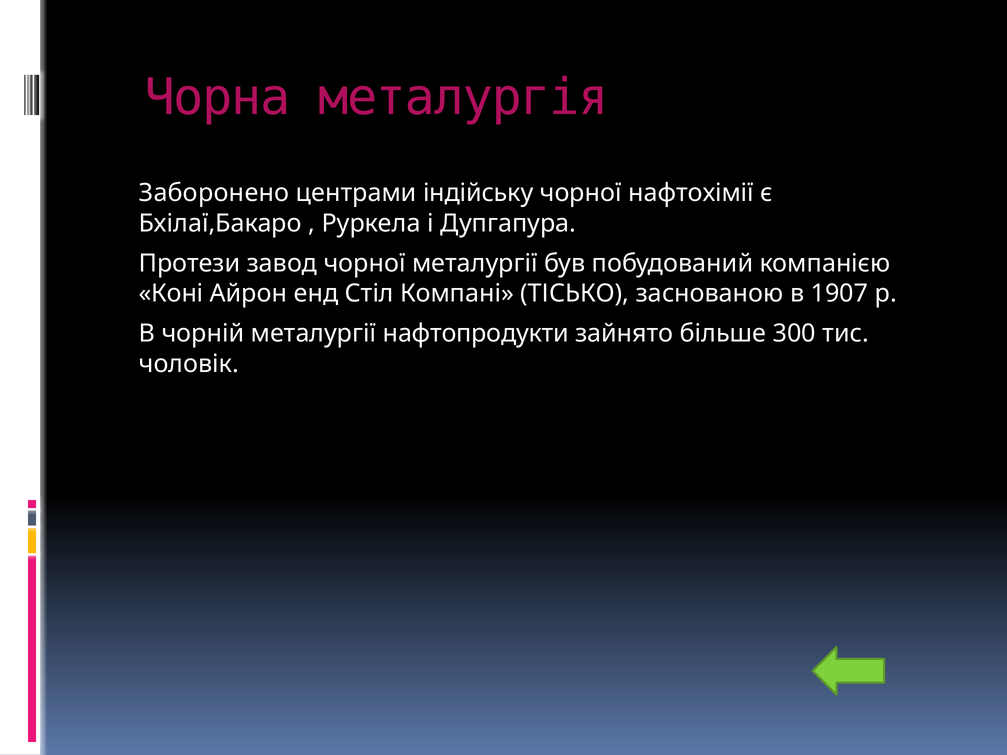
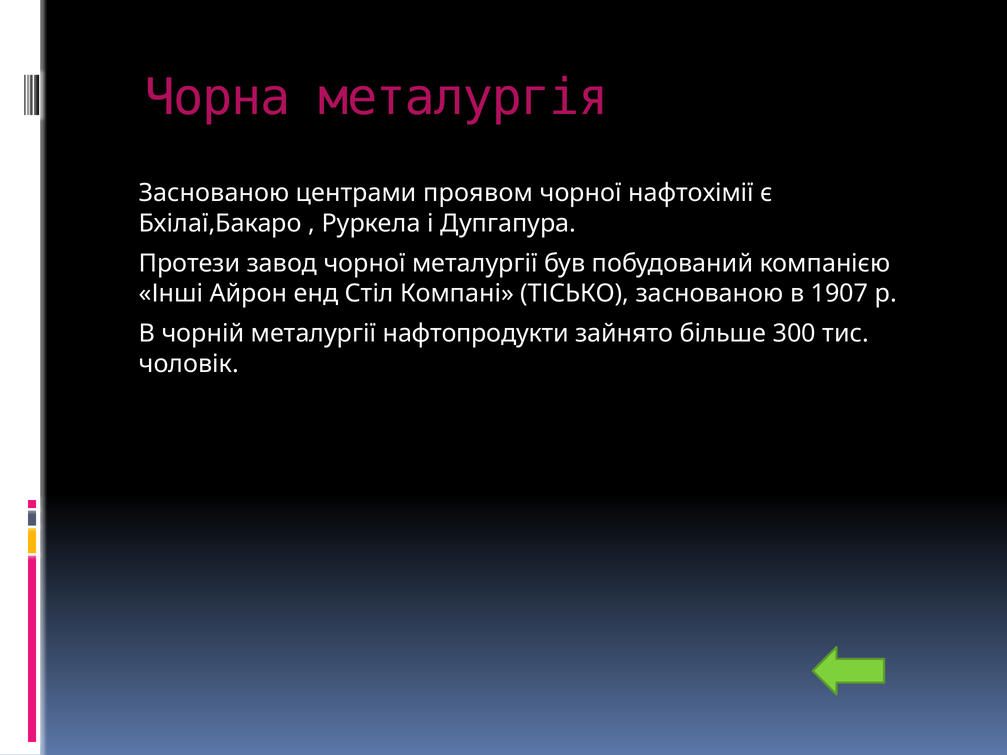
Заборонено: Заборонено -> Заснованою (214, 193)
індійську: індійську -> проявом (478, 193)
Коні: Коні -> Інші (171, 294)
